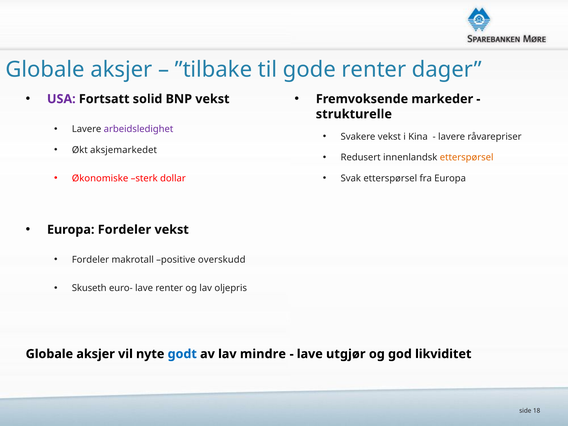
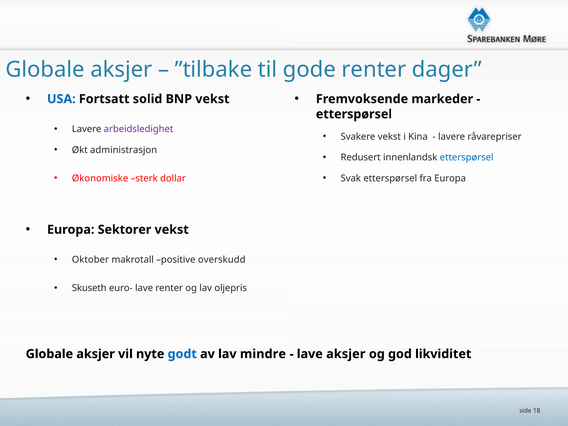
USA colour: purple -> blue (61, 99)
strukturelle: strukturelle -> etterspørsel (354, 114)
aksjemarkedet: aksjemarkedet -> administrasjon (124, 150)
etterspørsel colour: orange -> blue (467, 157)
Europa Fordeler: Fordeler -> Sektorer (125, 230)
Fordeler: Fordeler -> Oktober (90, 260)
lave utgjør: utgjør -> aksjer (346, 354)
